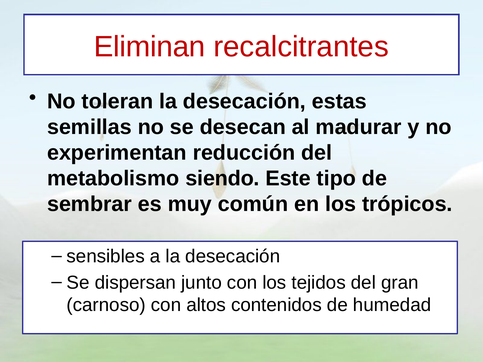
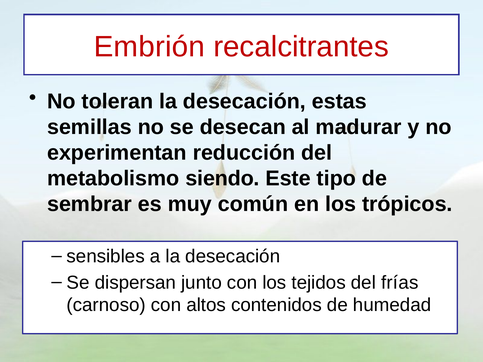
Eliminan: Eliminan -> Embrión (149, 47)
gran: gran -> frías (400, 283)
